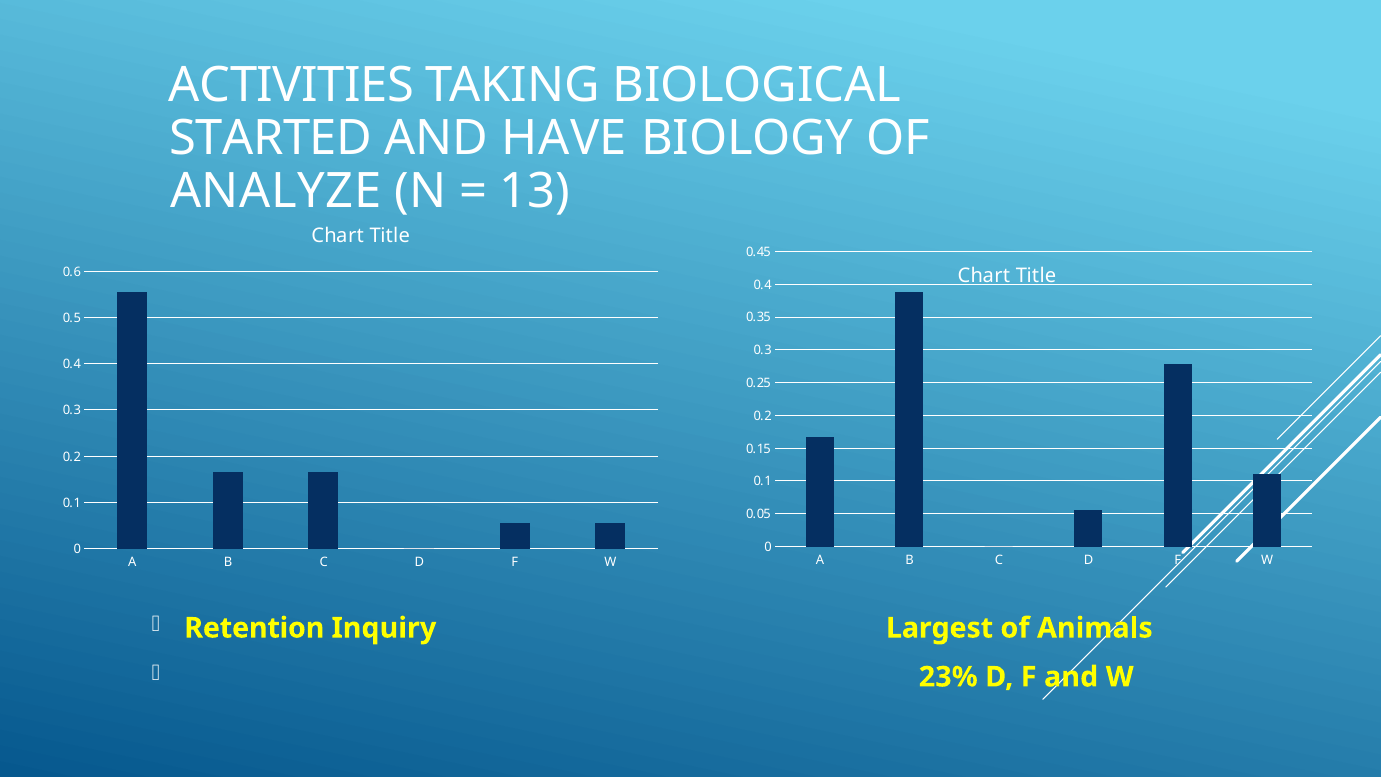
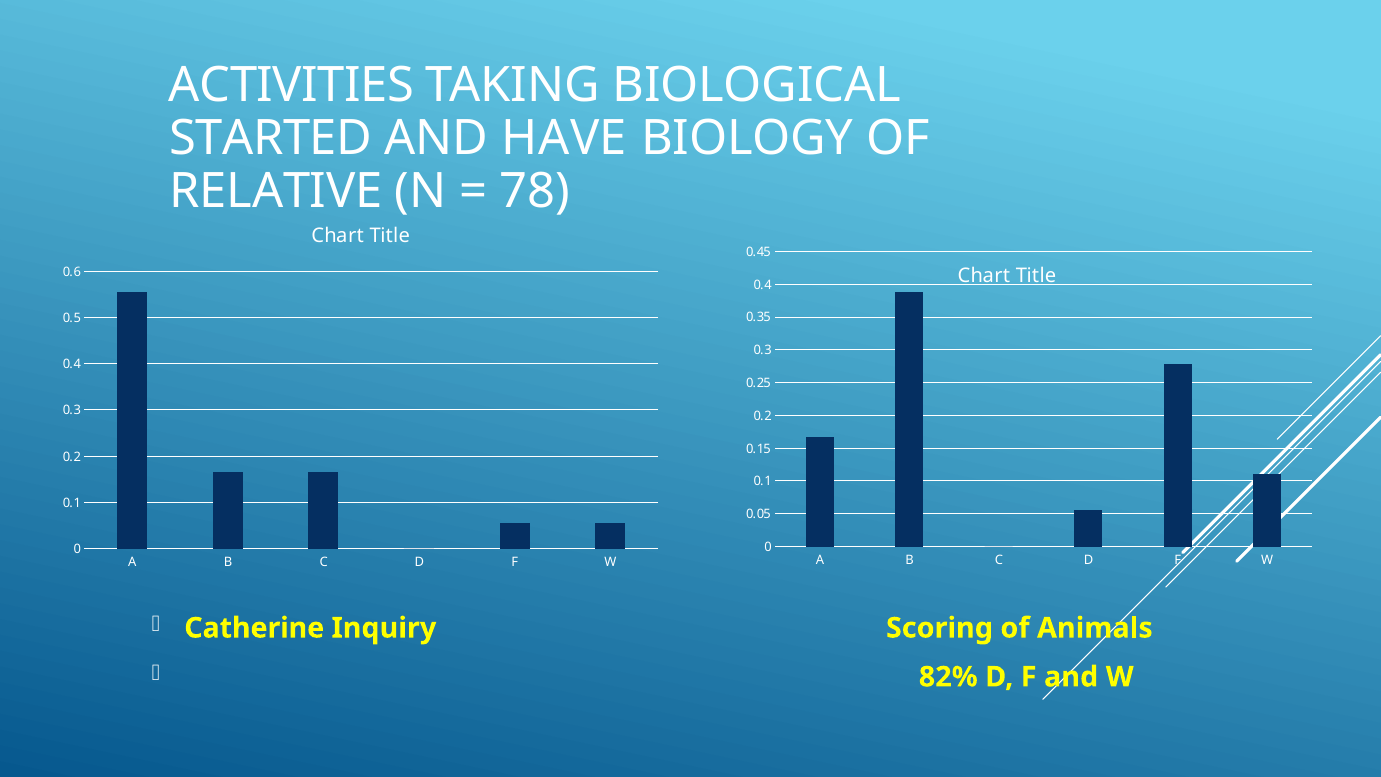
ANALYZE: ANALYZE -> RELATIVE (276, 191)
13: 13 -> 78 (535, 191)
Retention: Retention -> Catherine (254, 628)
Largest: Largest -> Scoring (939, 628)
23%: 23% -> 82% (948, 677)
